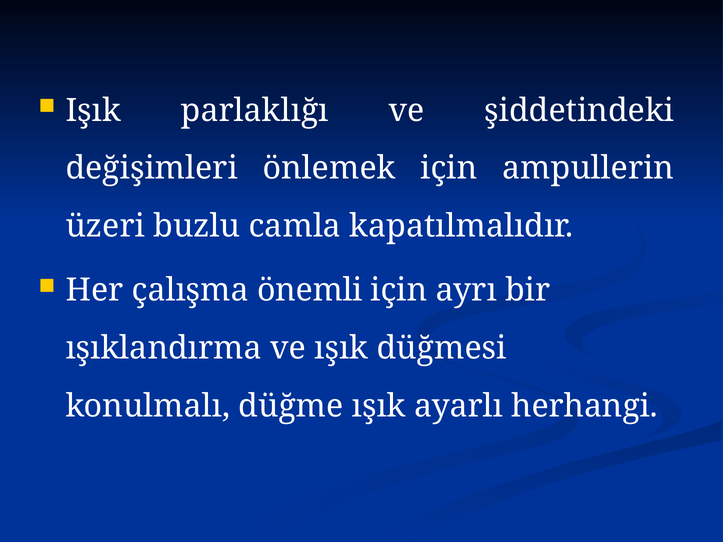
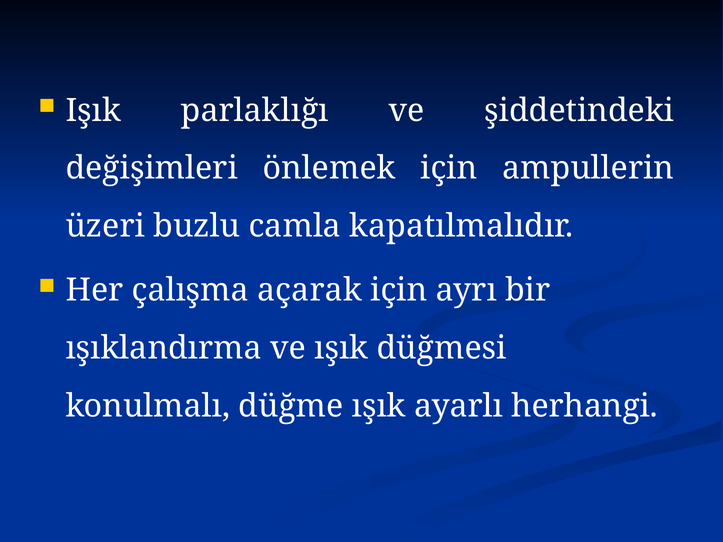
önemli: önemli -> açarak (310, 291)
